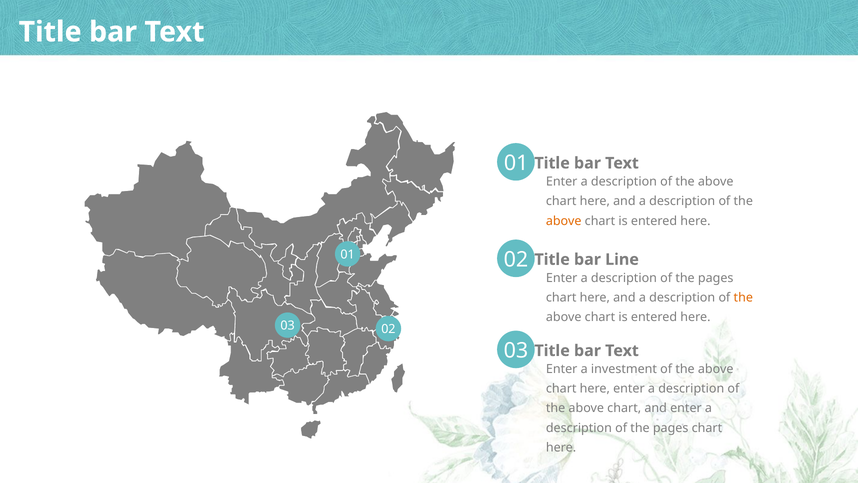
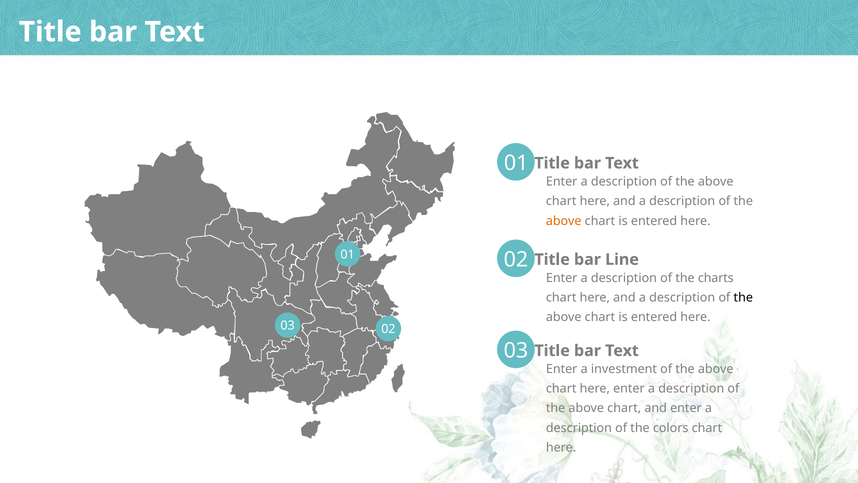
pages: pages -> charts (716, 278)
the colour: orange -> black (743, 298)
pages: pages -> colors (671, 428)
